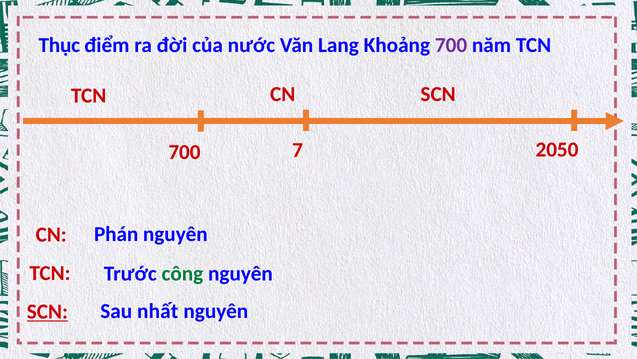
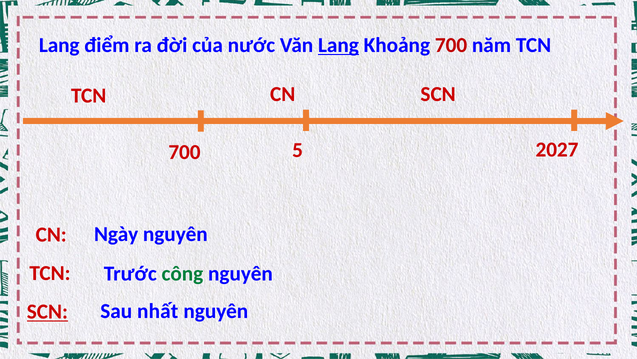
Thục: Thục -> Lang (59, 45)
Lang underline: none -> present (338, 45)
700 colour: purple -> red (451, 45)
2050: 2050 -> 2027 (557, 149)
7: 7 -> 5 (298, 150)
Phán: Phán -> Ngày (116, 234)
